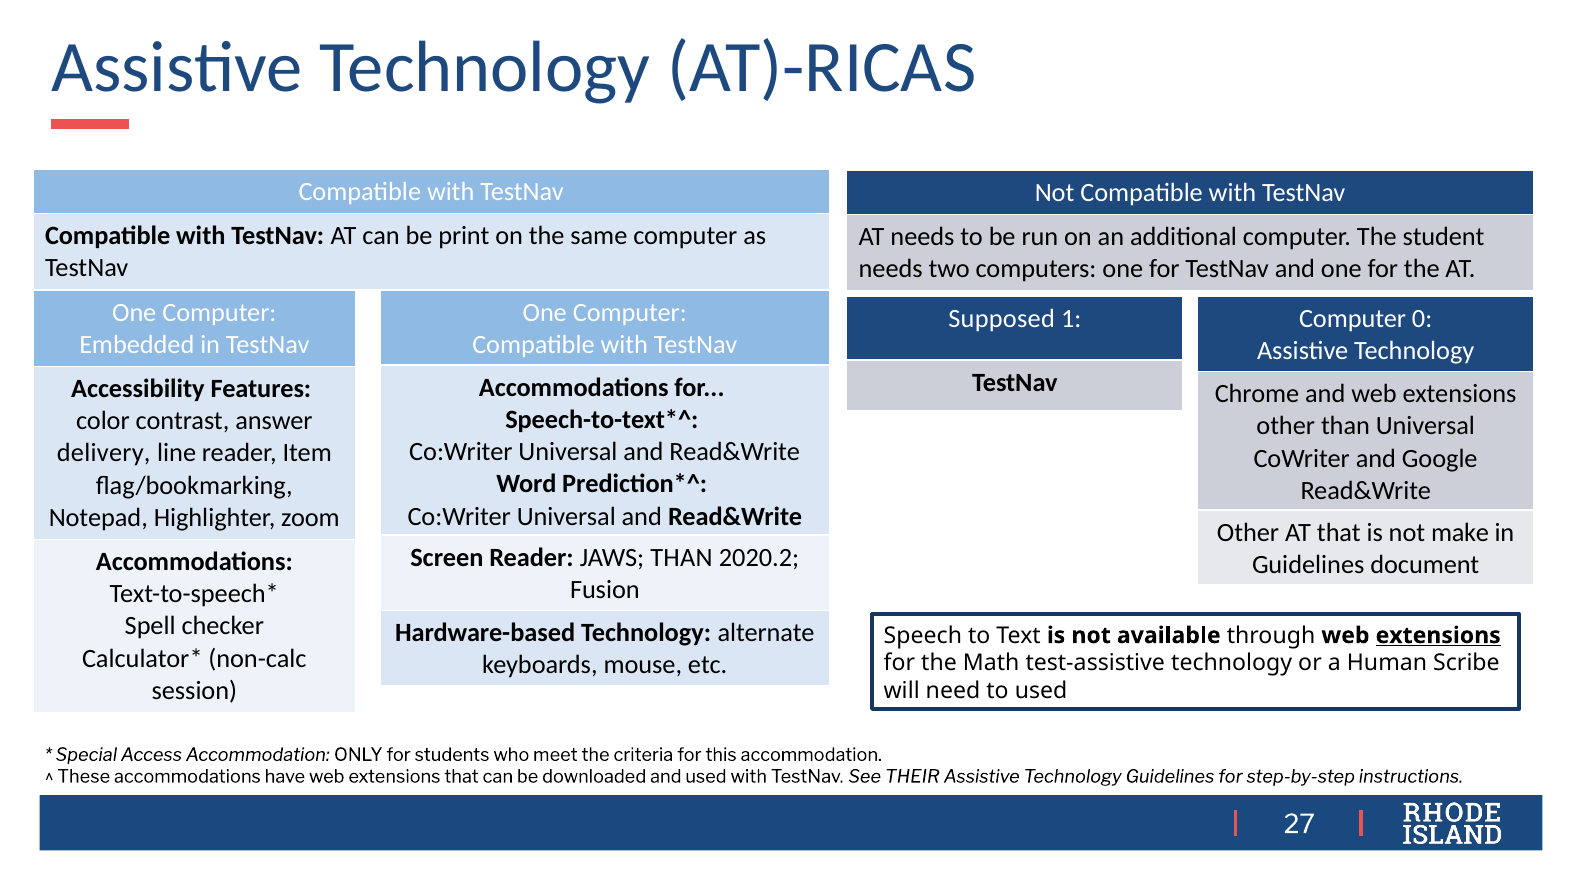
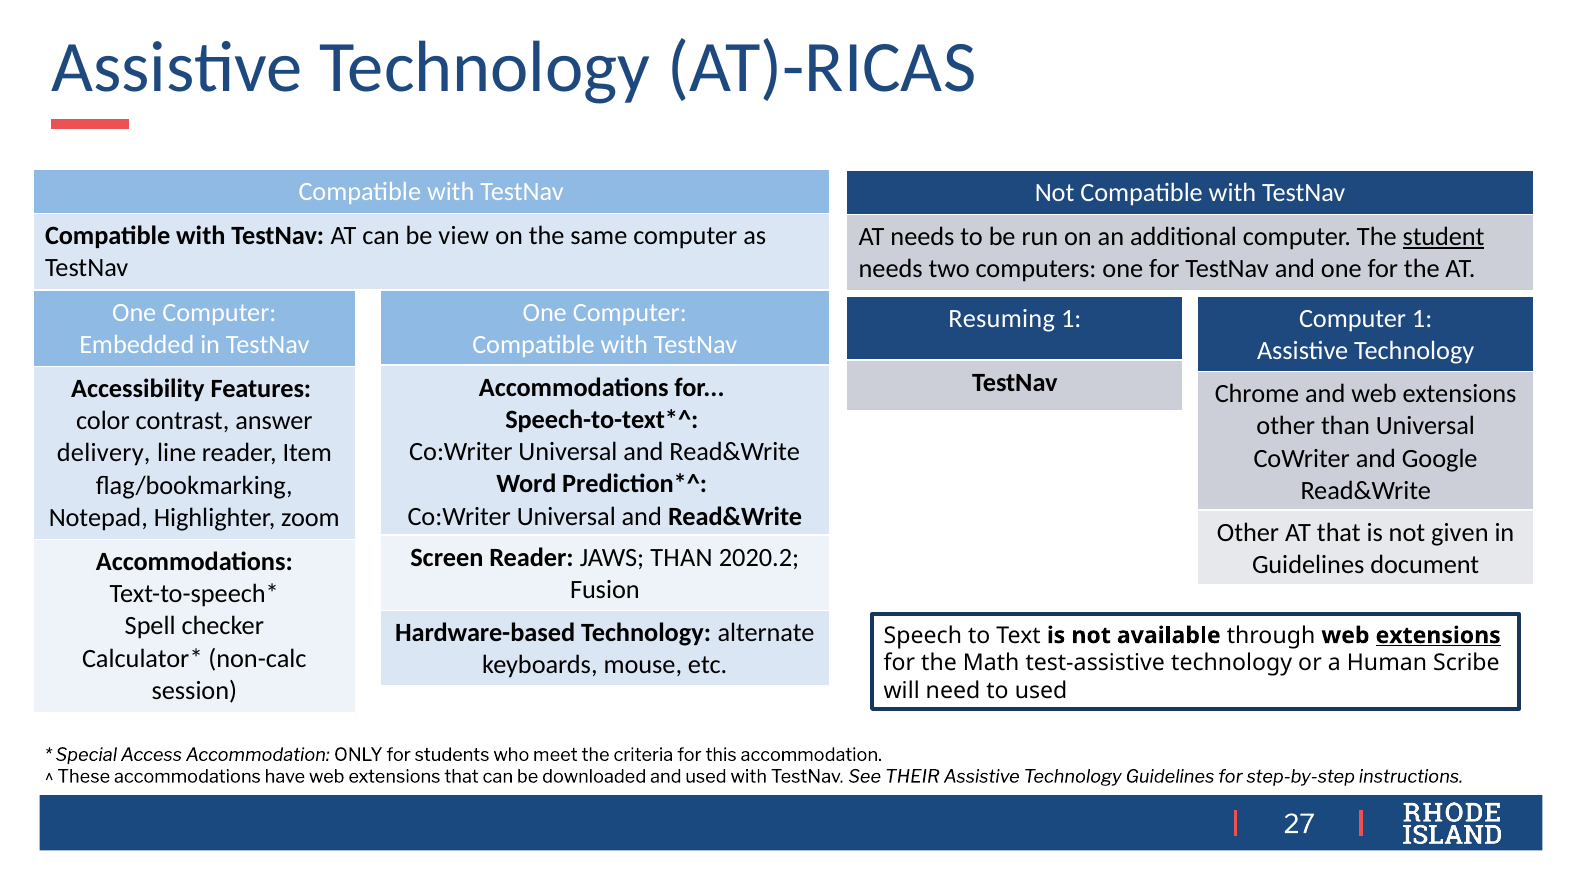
print: print -> view (464, 236)
student underline: none -> present (1444, 237)
Supposed: Supposed -> Resuming (1002, 319)
Computer 0: 0 -> 1 (1422, 319)
make: make -> given (1460, 532)
